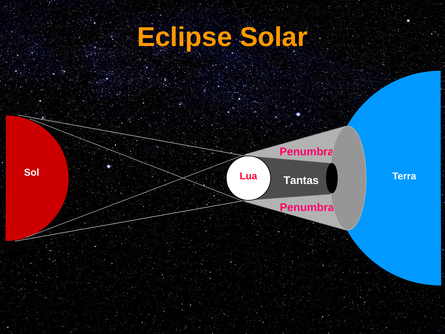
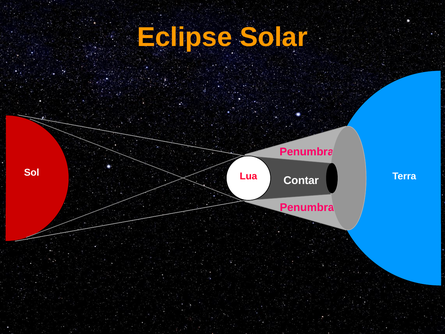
Tantas: Tantas -> Contar (301, 181)
